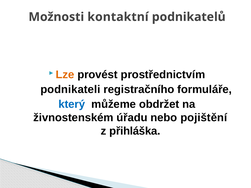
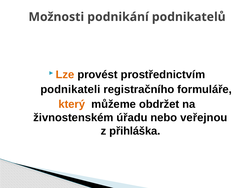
kontaktní: kontaktní -> podnikání (118, 17)
který colour: blue -> orange (72, 104)
pojištění: pojištění -> veřejnou (204, 118)
